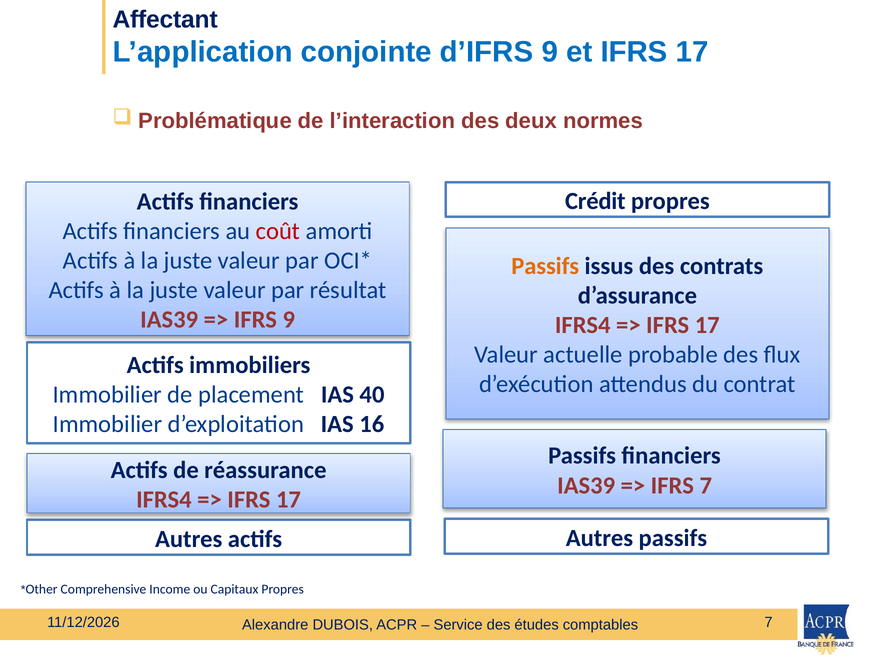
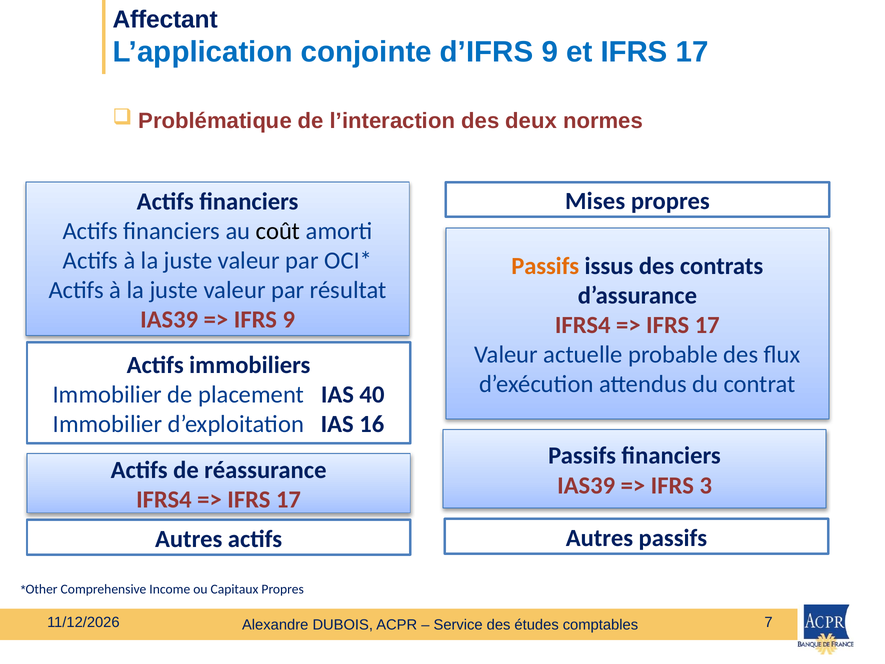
Crédit: Crédit -> Mises (595, 201)
coût colour: red -> black (278, 231)
IFRS 7: 7 -> 3 (706, 485)
